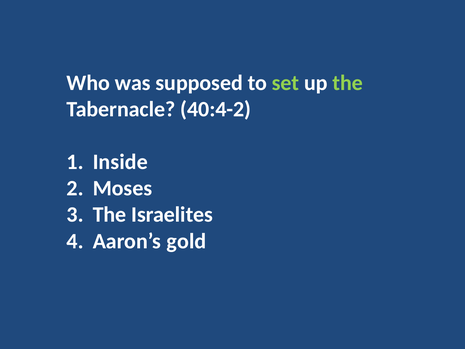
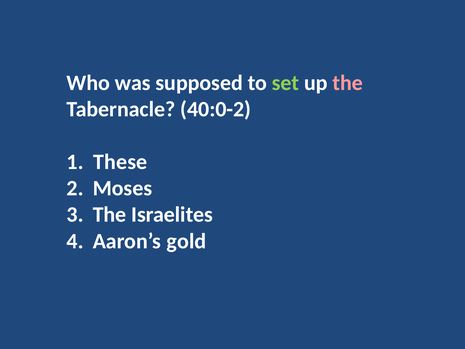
the colour: light green -> pink (348, 83)
40:4-2: 40:4-2 -> 40:0-2 (216, 109)
Inside: Inside -> These (120, 162)
